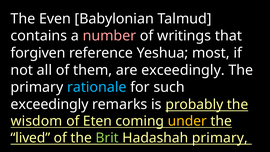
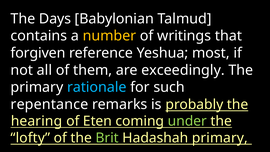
Even: Even -> Days (55, 19)
number colour: pink -> yellow (109, 36)
exceedingly: exceedingly -> repentance (49, 104)
wisdom: wisdom -> hearing (37, 121)
under colour: yellow -> light green (187, 121)
lived: lived -> lofty (30, 138)
